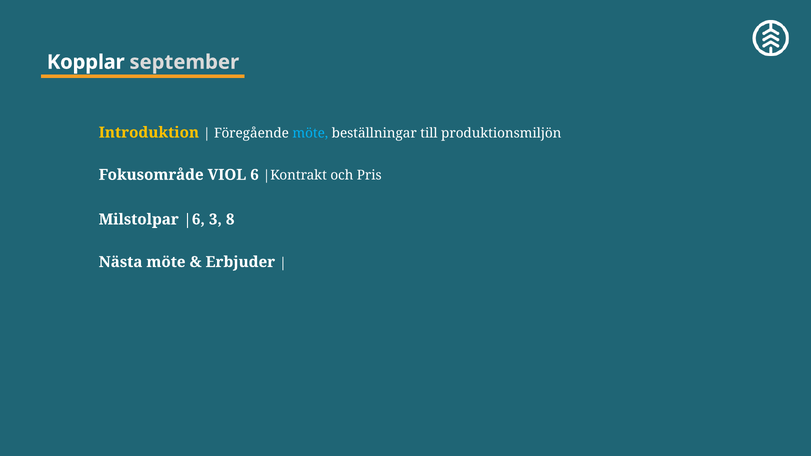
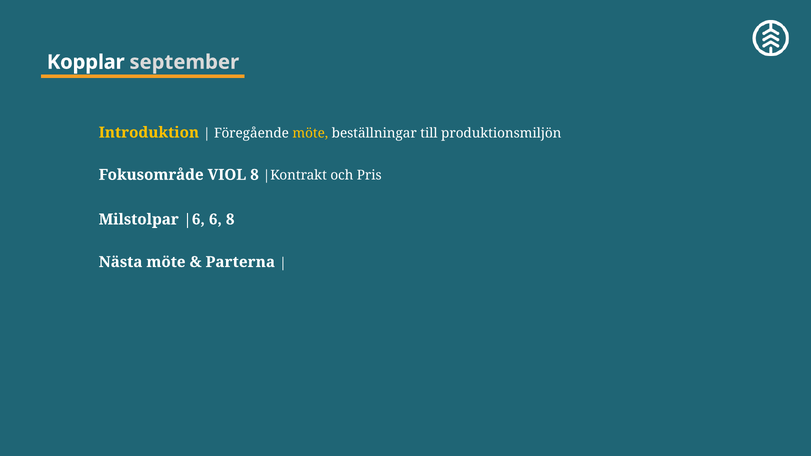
möte colour: light blue -> yellow (310, 133)
VIOL 6: 6 -> 8 (254, 175)
3: 3 -> 6 (215, 220)
Erbjuder: Erbjuder -> Parterna (240, 262)
